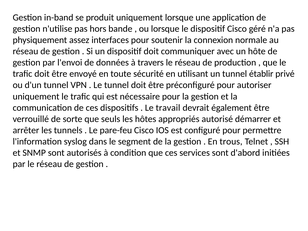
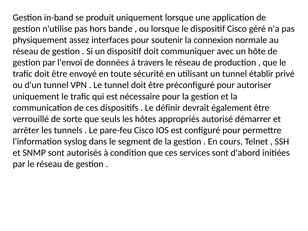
travail: travail -> définir (168, 108)
trous: trous -> cours (231, 142)
